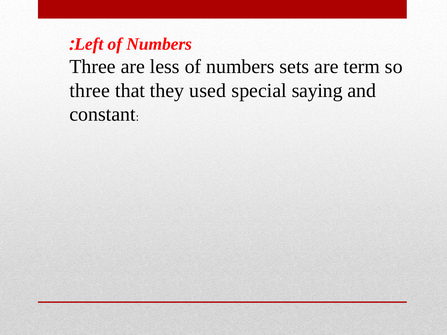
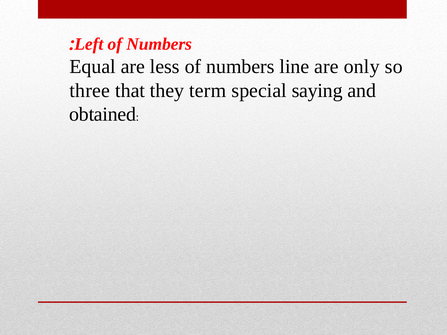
Three: Three -> Equal (93, 67)
sets: sets -> line (294, 67)
term: term -> only (362, 67)
used: used -> term (208, 91)
constant: constant -> obtained (103, 114)
